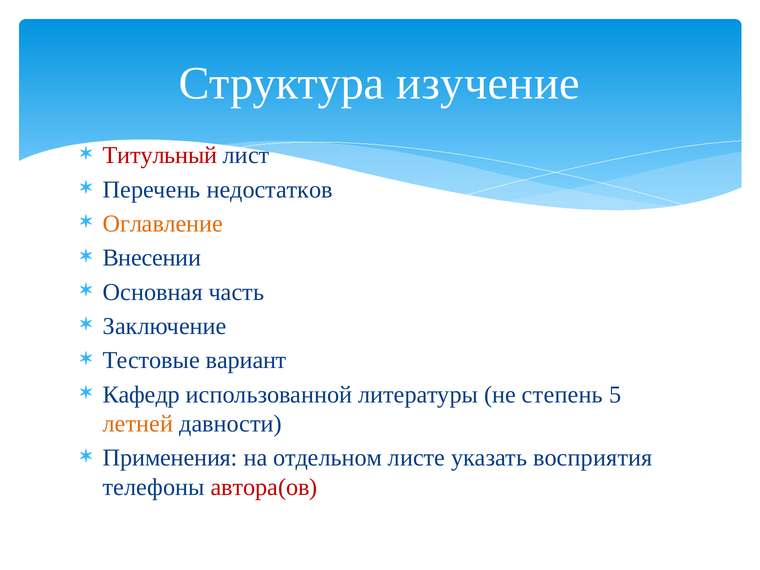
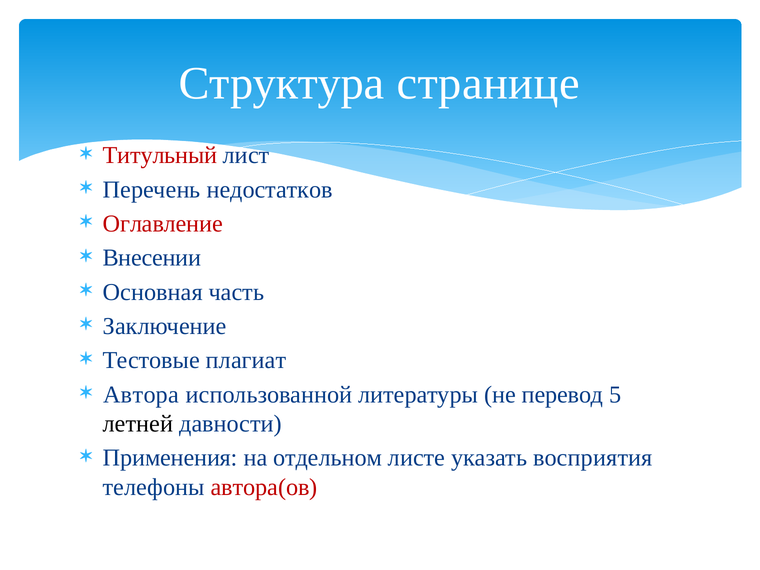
изучение: изучение -> странице (488, 83)
Оглавление colour: orange -> red (163, 224)
вариант: вариант -> плагиат (246, 360)
Кафедр: Кафедр -> Автора (141, 395)
степень: степень -> перевод (563, 395)
летней colour: orange -> black (138, 424)
